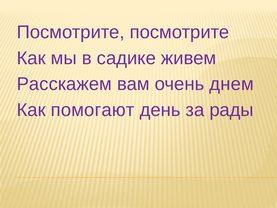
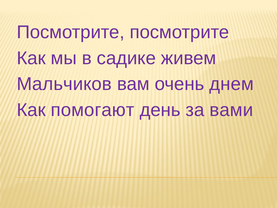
Расскажем: Расскажем -> Мальчиков (64, 84)
рады: рады -> вами (231, 110)
